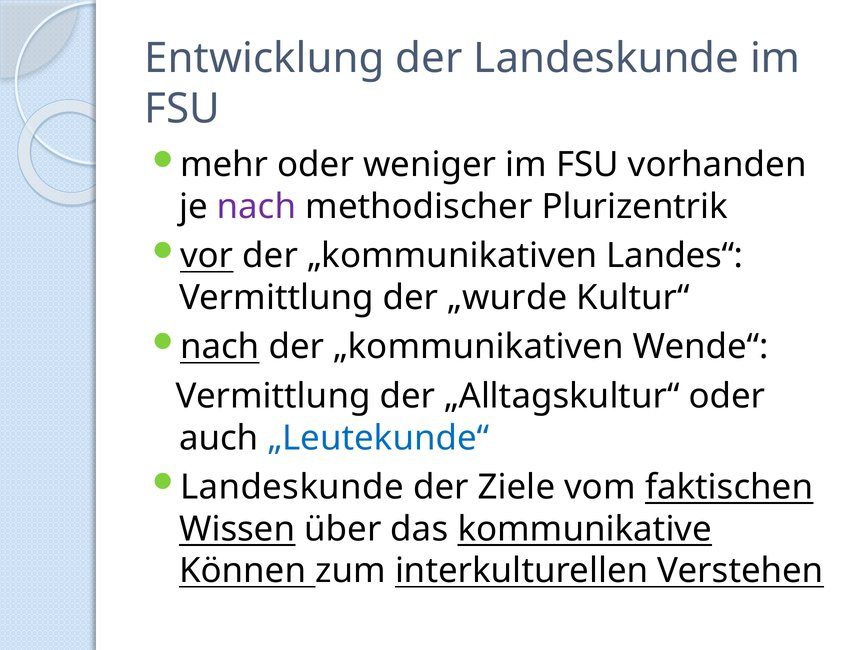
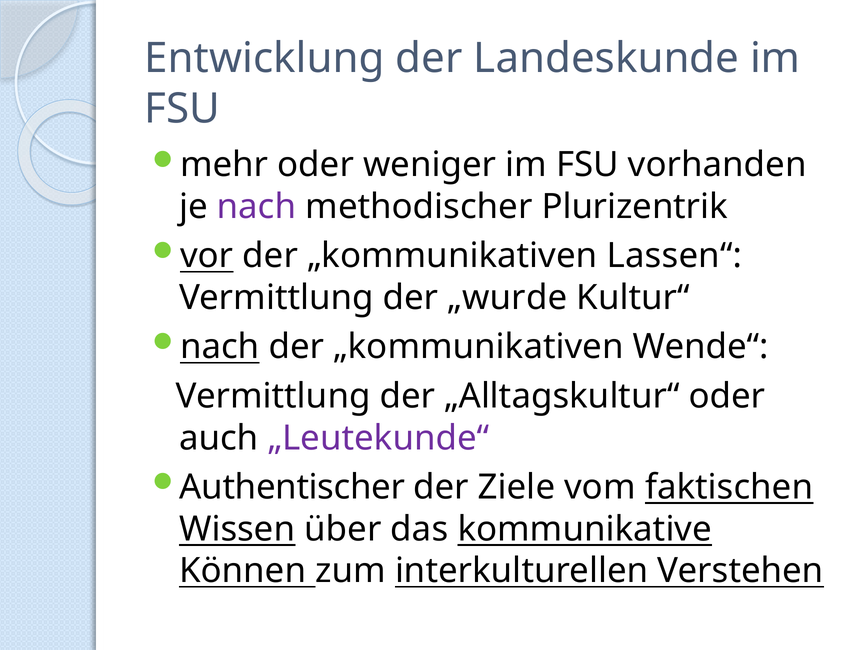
Landes“: Landes“ -> Lassen“ (674, 256)
„Leutekunde“ colour: blue -> purple (378, 438)
Landeskunde: Landeskunde -> Authentischer (292, 487)
